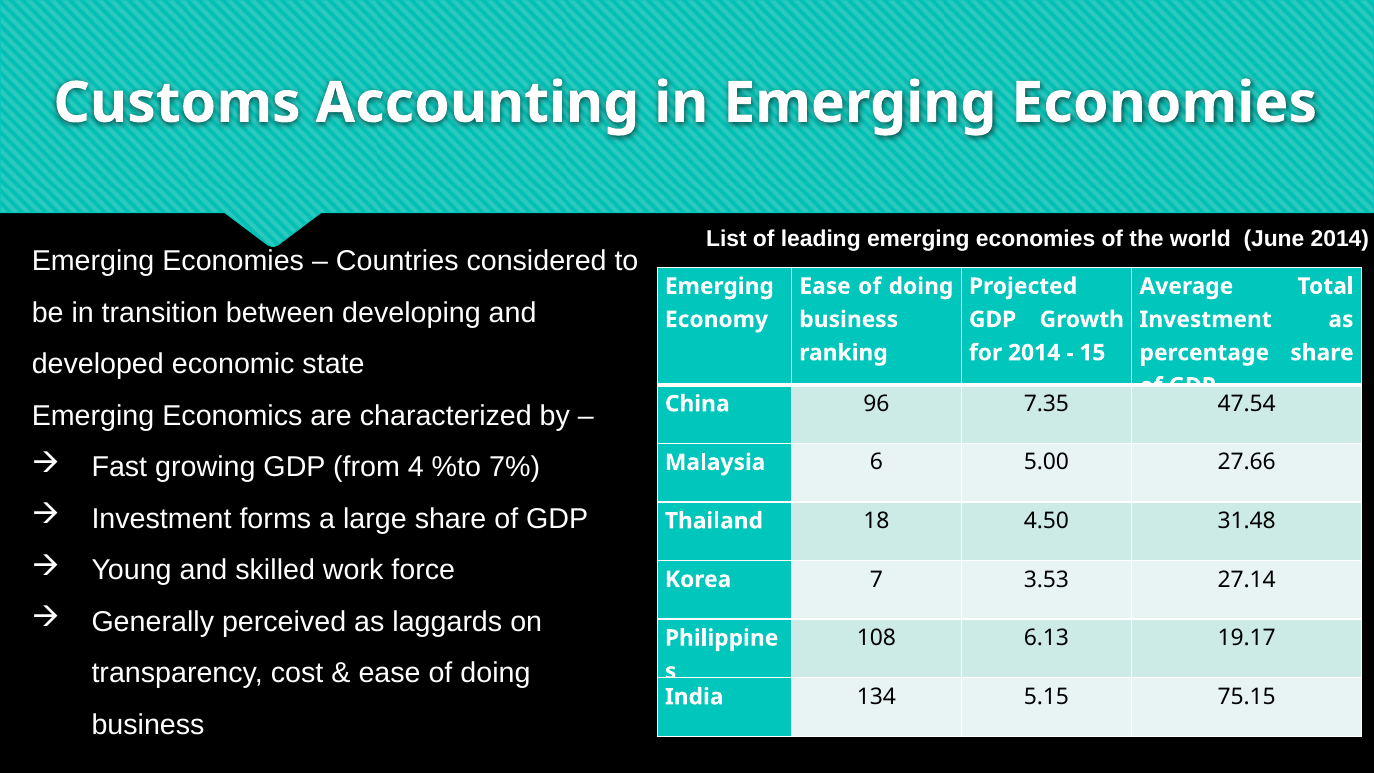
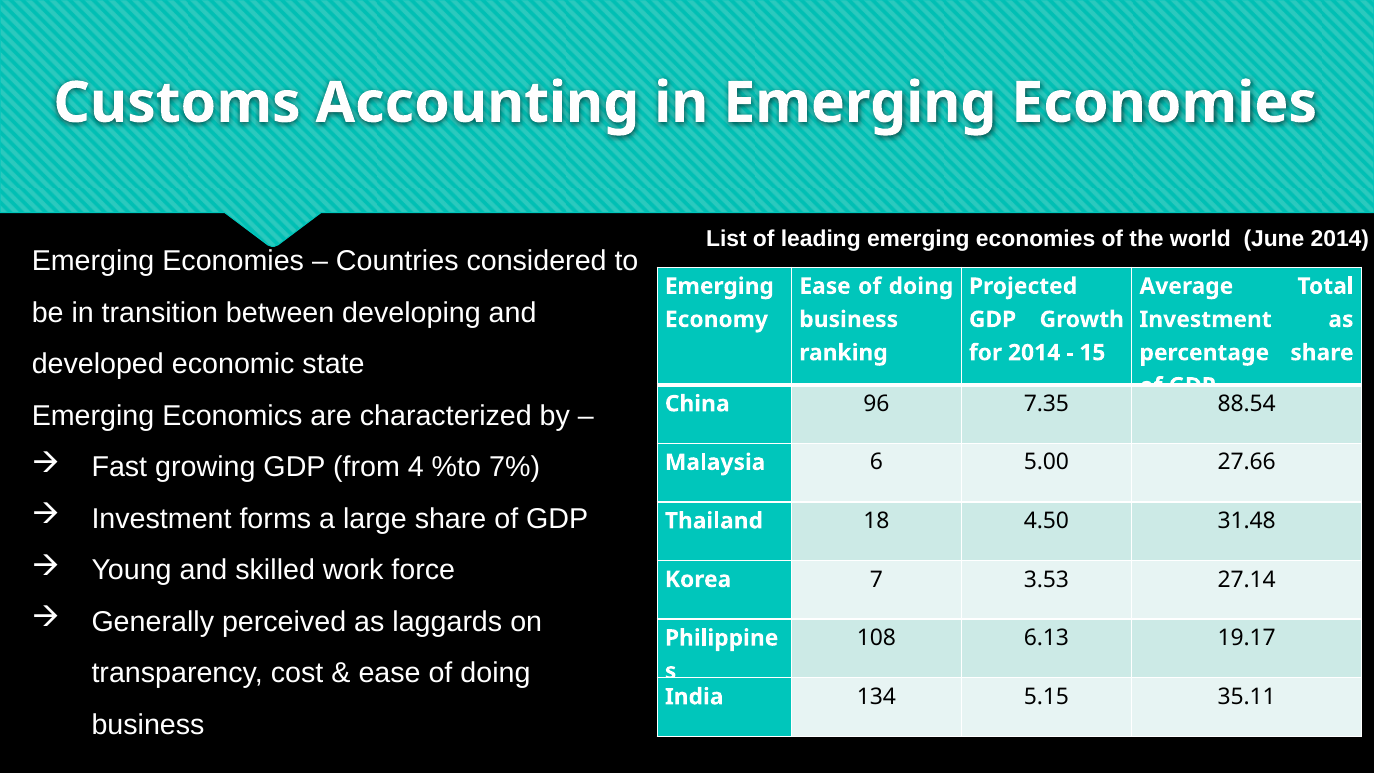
47.54: 47.54 -> 88.54 (1247, 404)
75.15: 75.15 -> 35.11 (1247, 697)
